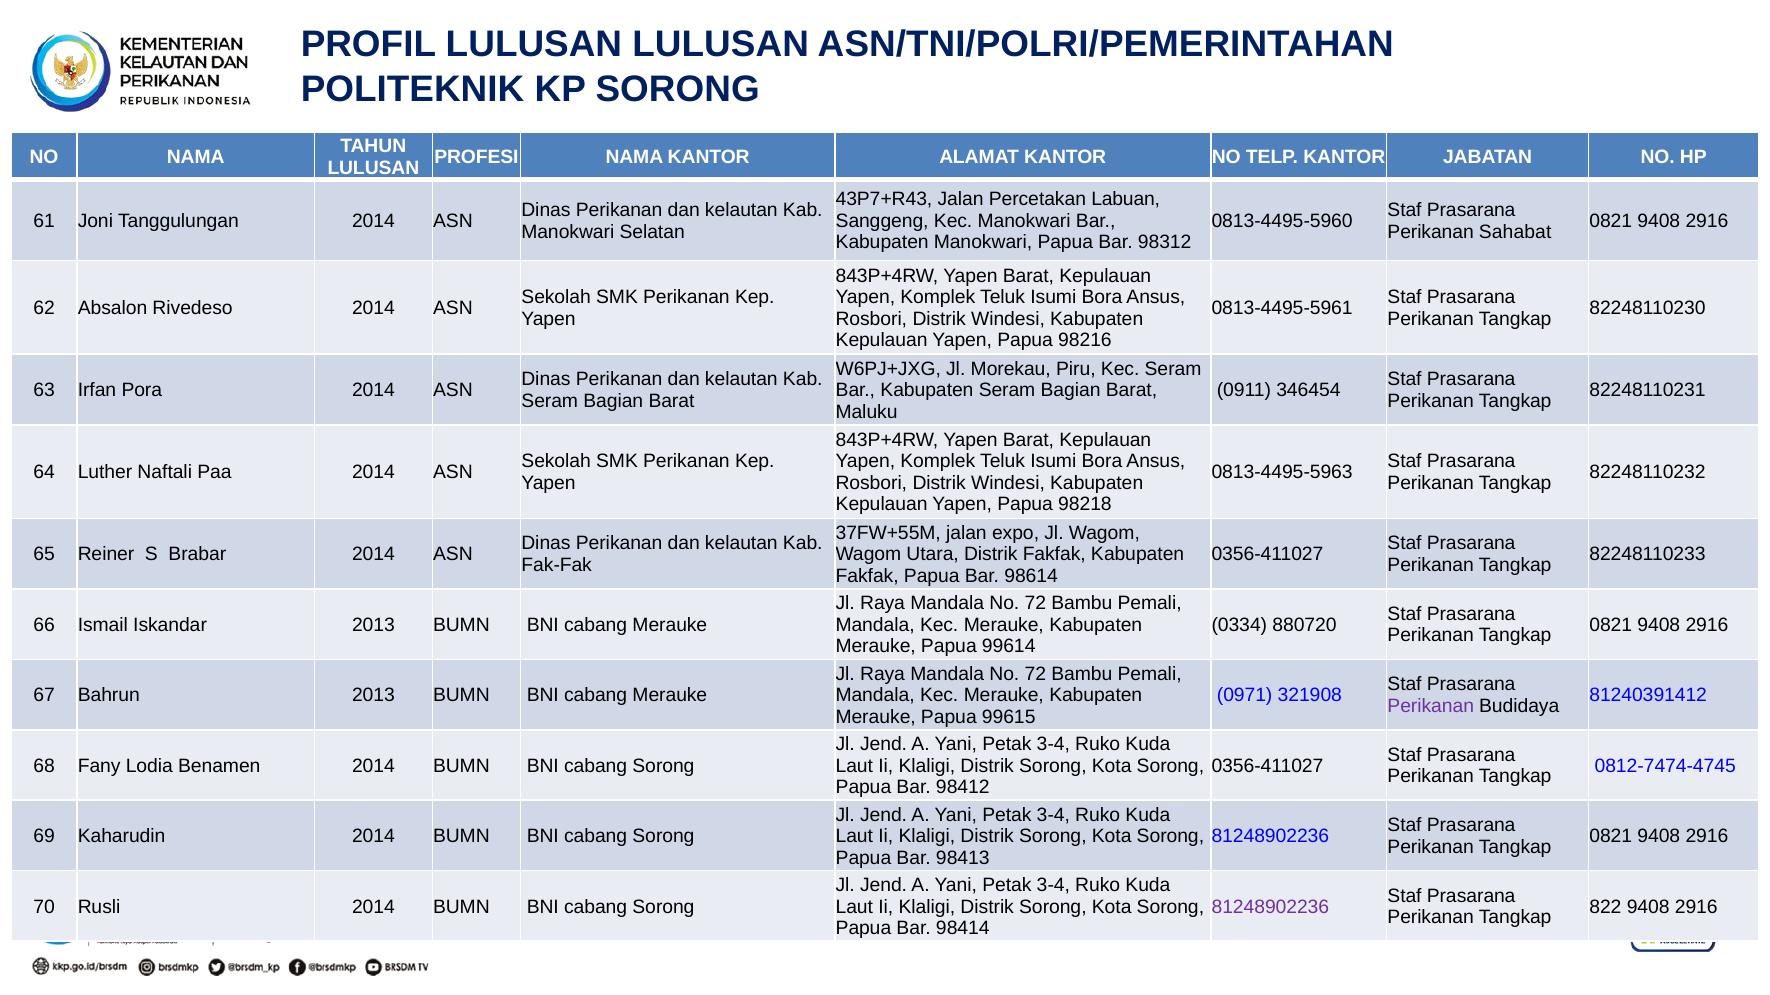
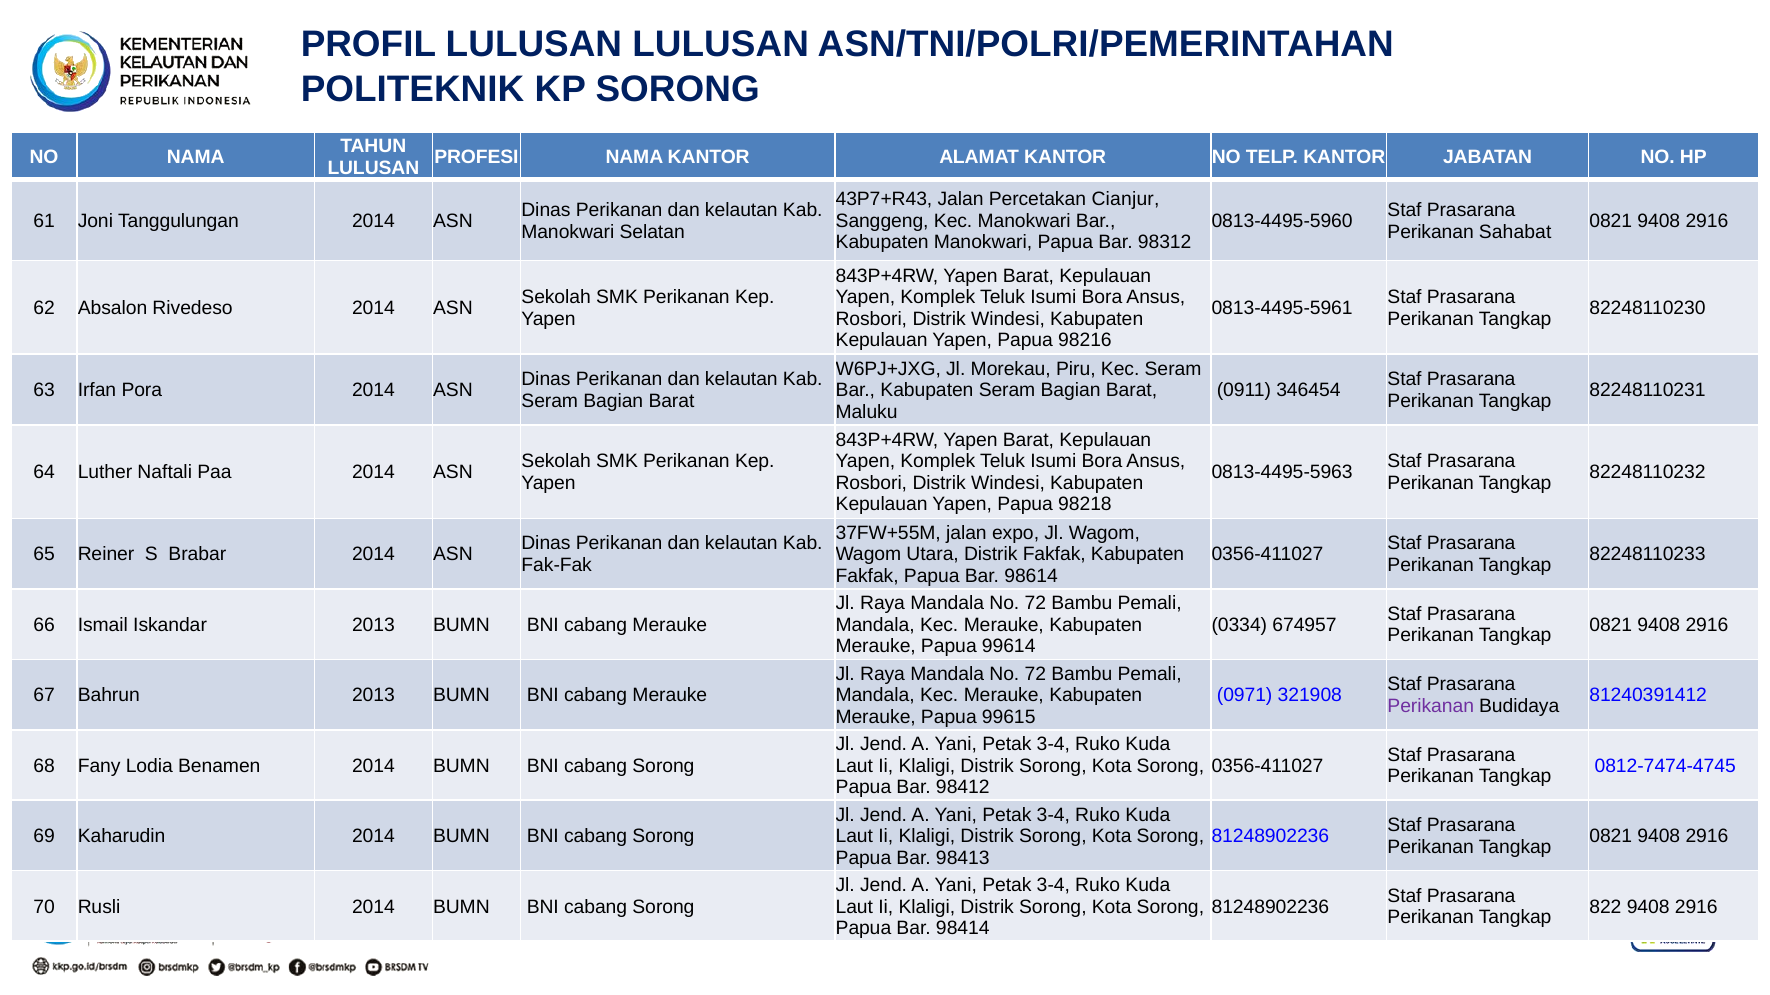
Labuan: Labuan -> Cianjur (1125, 200)
880720: 880720 -> 674957 (1304, 625)
81248902236 colour: purple -> black (1270, 907)
